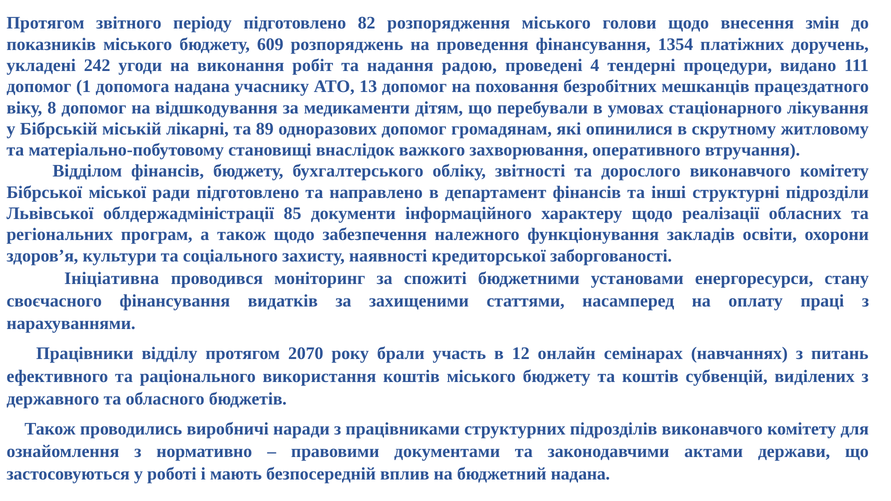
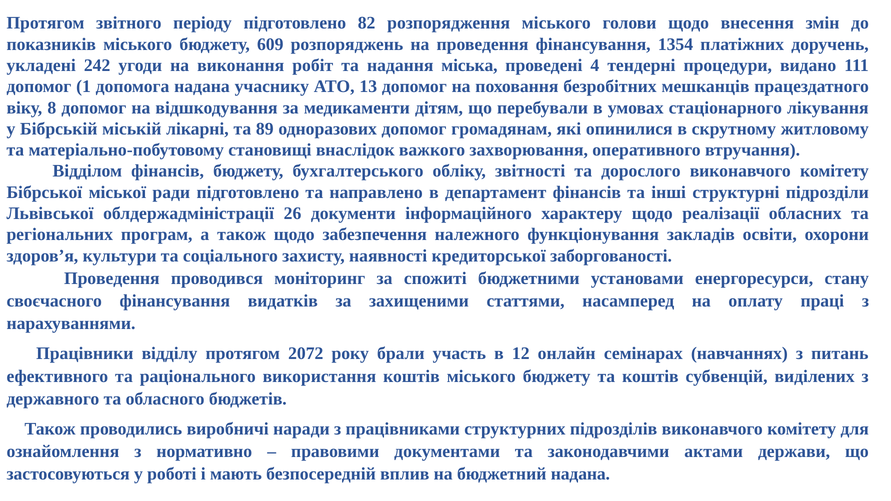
радою: радою -> міська (469, 65)
85: 85 -> 26 (293, 213)
Ініціативна: Ініціативна -> Проведення (112, 278)
2070: 2070 -> 2072 (306, 354)
